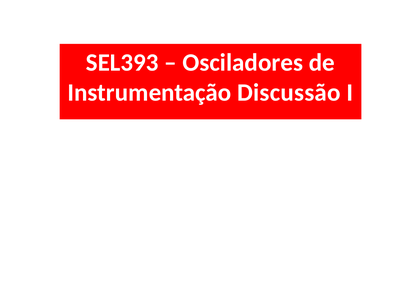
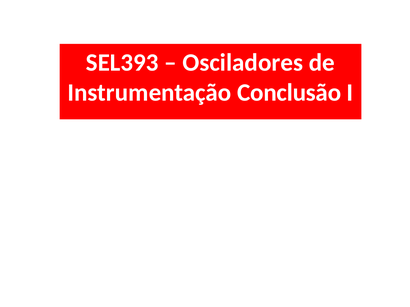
Discussão: Discussão -> Conclusão (289, 93)
